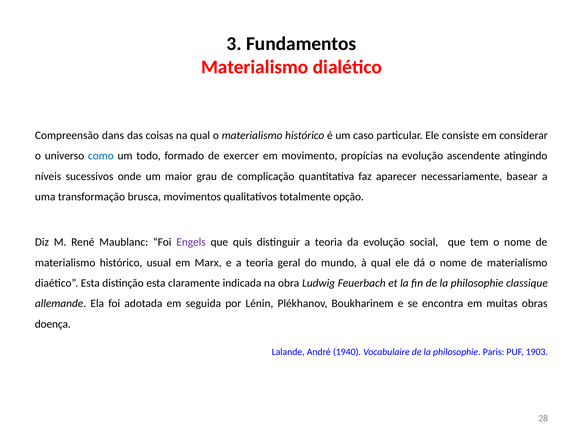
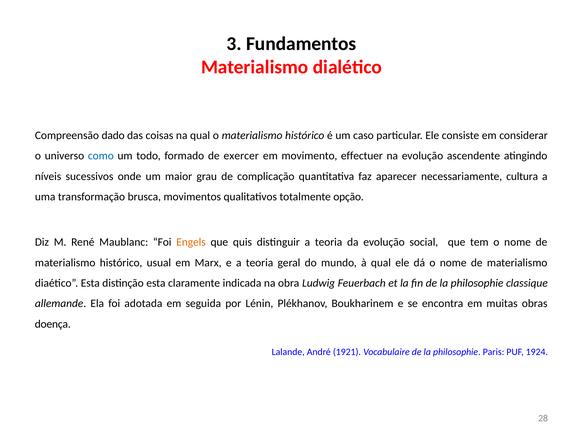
dans: dans -> dado (113, 135)
propícias: propícias -> effectuer (362, 156)
basear: basear -> cultura (522, 176)
Engels colour: purple -> orange (191, 242)
1940: 1940 -> 1921 (347, 351)
1903: 1903 -> 1924 (537, 351)
